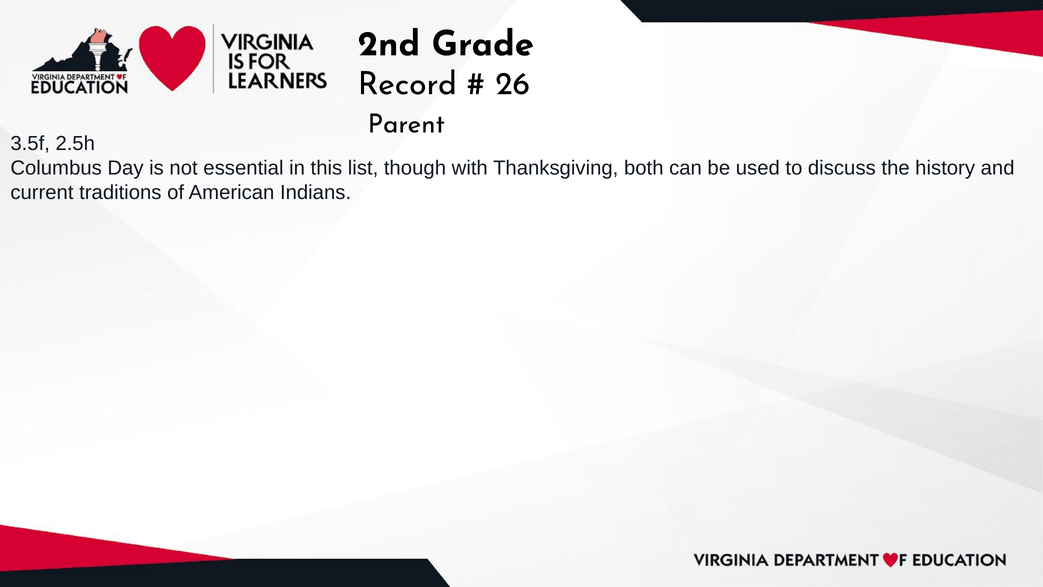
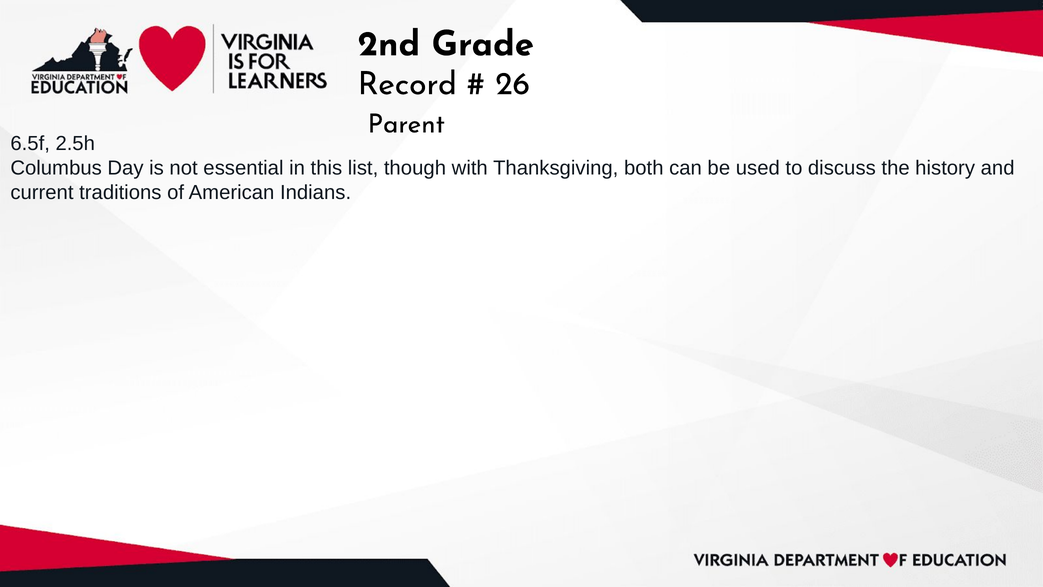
3.5f: 3.5f -> 6.5f (30, 144)
